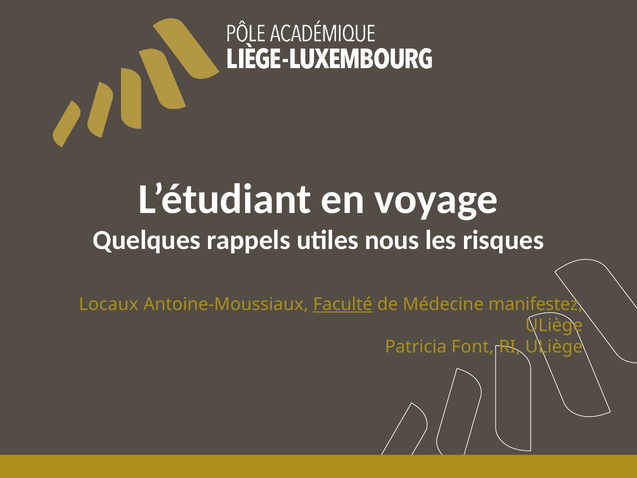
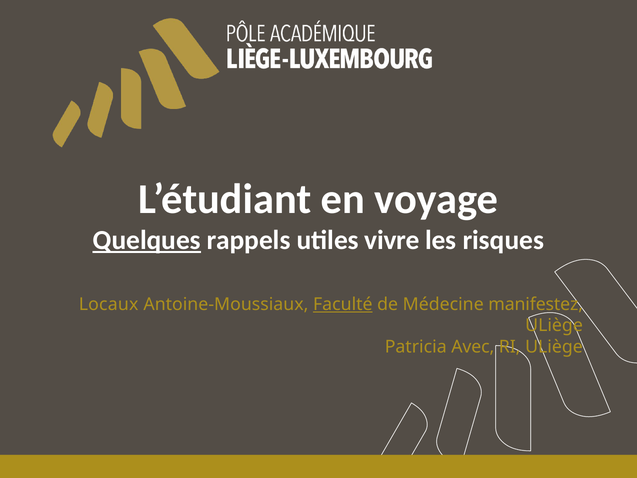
Quelques underline: none -> present (147, 240)
nous: nous -> vivre (392, 240)
Font: Font -> Avec (473, 347)
